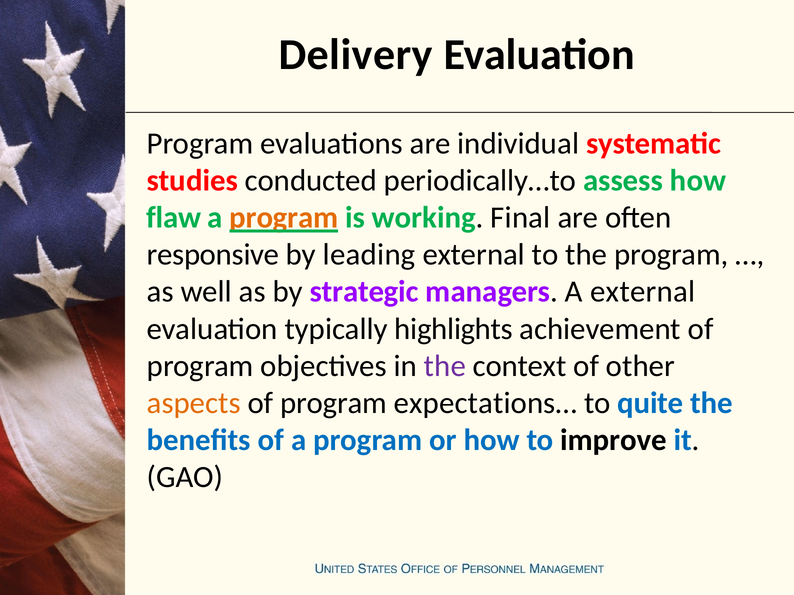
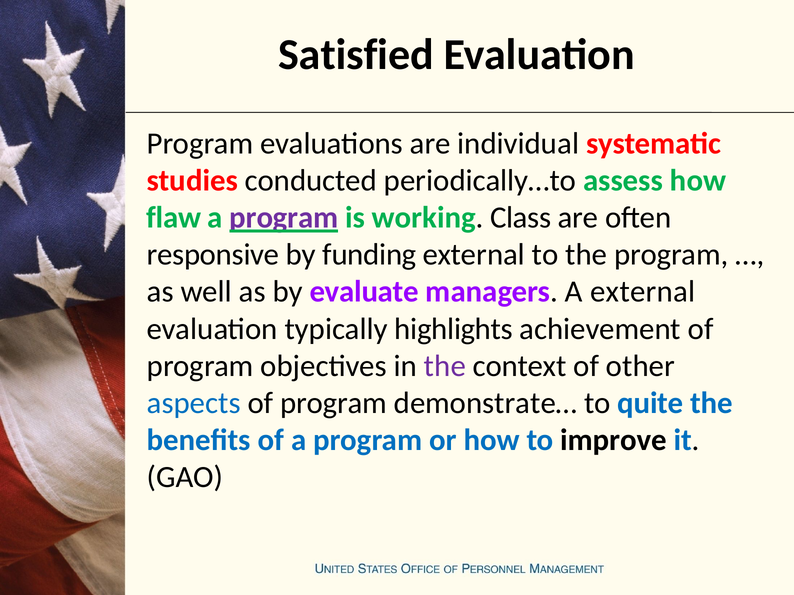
Delivery: Delivery -> Satisfied (356, 55)
program colour: orange -> purple (284, 218)
Final: Final -> Class (521, 218)
leading: leading -> funding (369, 255)
strategic: strategic -> evaluate (364, 292)
aspects colour: orange -> blue (194, 403)
expectations…: expectations… -> demonstrate… (486, 403)
